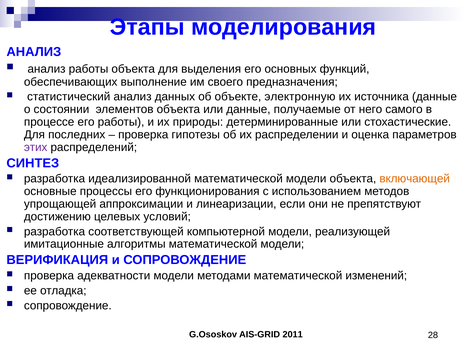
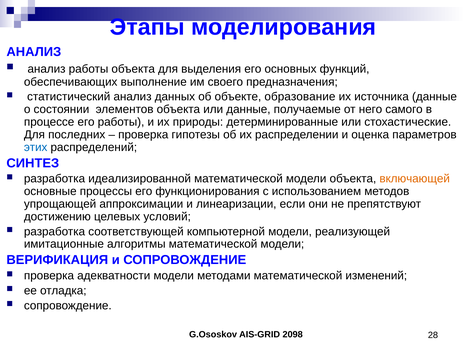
электронную: электронную -> образование (300, 97)
этих colour: purple -> blue (36, 147)
2011: 2011 -> 2098 (293, 334)
